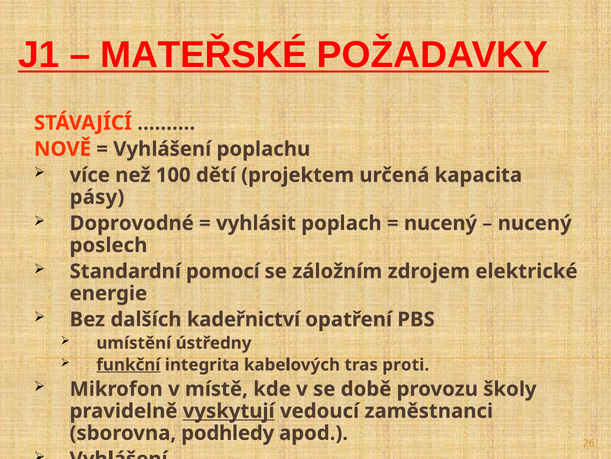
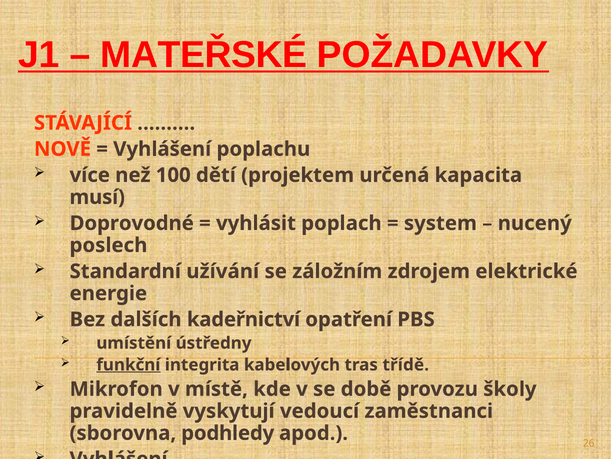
pásy: pásy -> musí (97, 197)
nucený: nucený -> system (440, 223)
Standardní pomocí: pomocí -> užívání (223, 271)
proti: proti -> třídě (406, 364)
vyskytují underline: present -> none (229, 410)
